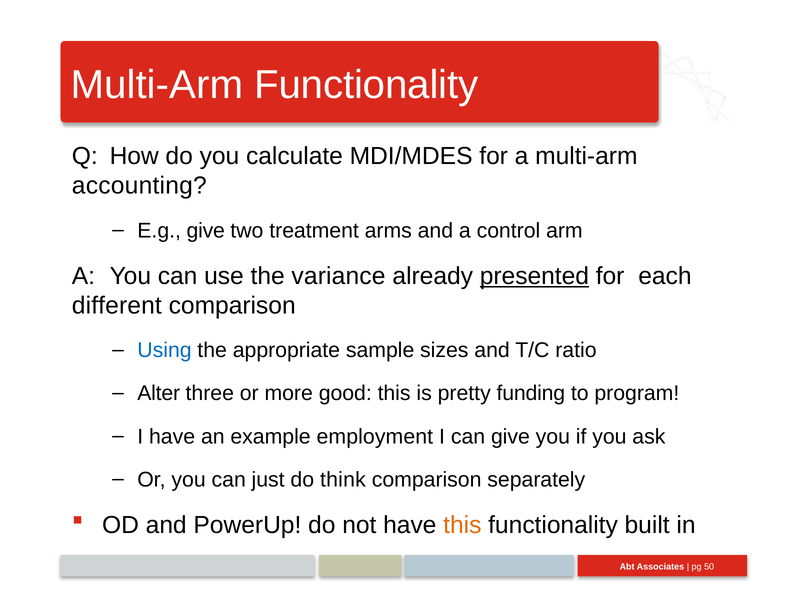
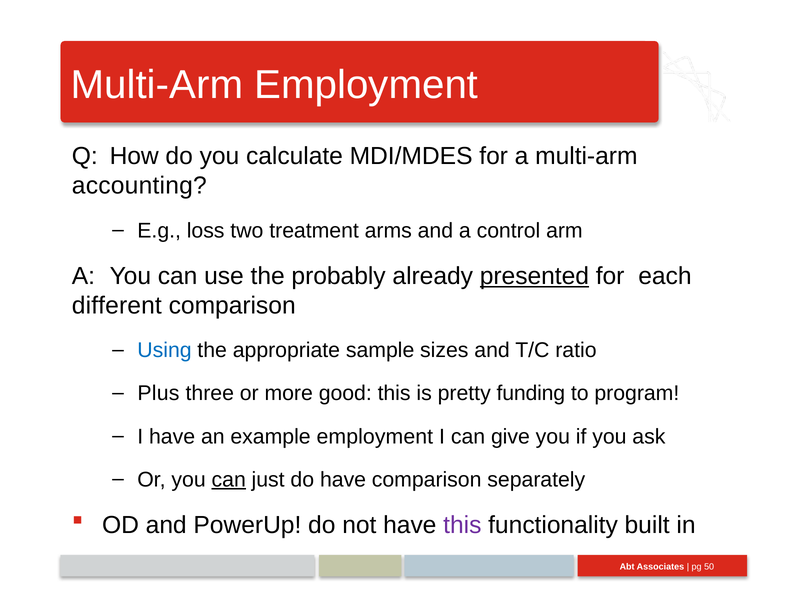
Multi-Arm Functionality: Functionality -> Employment (366, 85)
E.g give: give -> loss (206, 230)
variance: variance -> probably (339, 276)
Alter: Alter -> Plus (158, 393)
can underline: none -> present (229, 479)
do think: think -> have (343, 479)
this colour: orange -> purple (462, 525)
